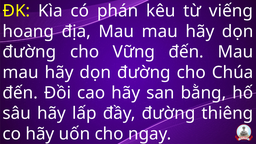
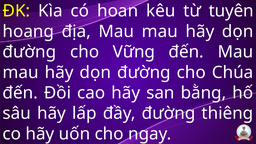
phán: phán -> hoan (118, 11)
viếng: viếng -> tuyên (231, 11)
